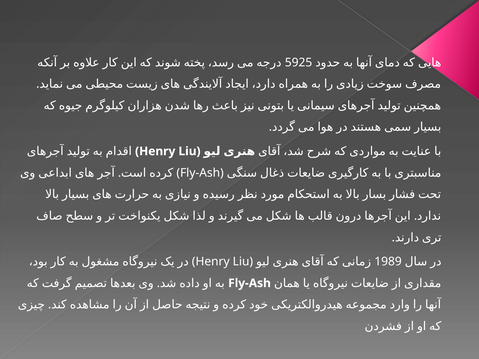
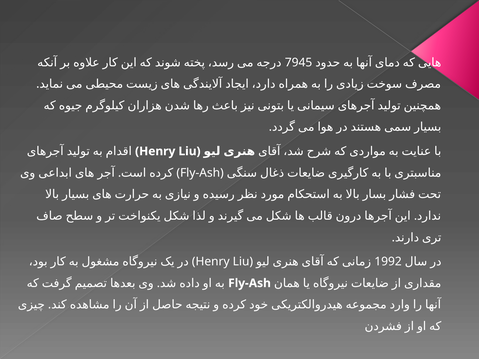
5925: 5925 -> 7945 (299, 62)
1989: 1989 -> 1992 (388, 262)
